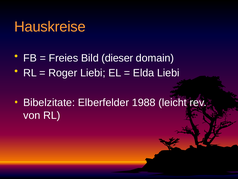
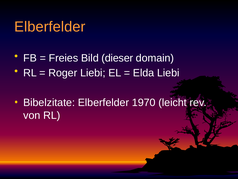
Hauskreise: Hauskreise -> Elberfelder (50, 27)
1988: 1988 -> 1970 (144, 102)
